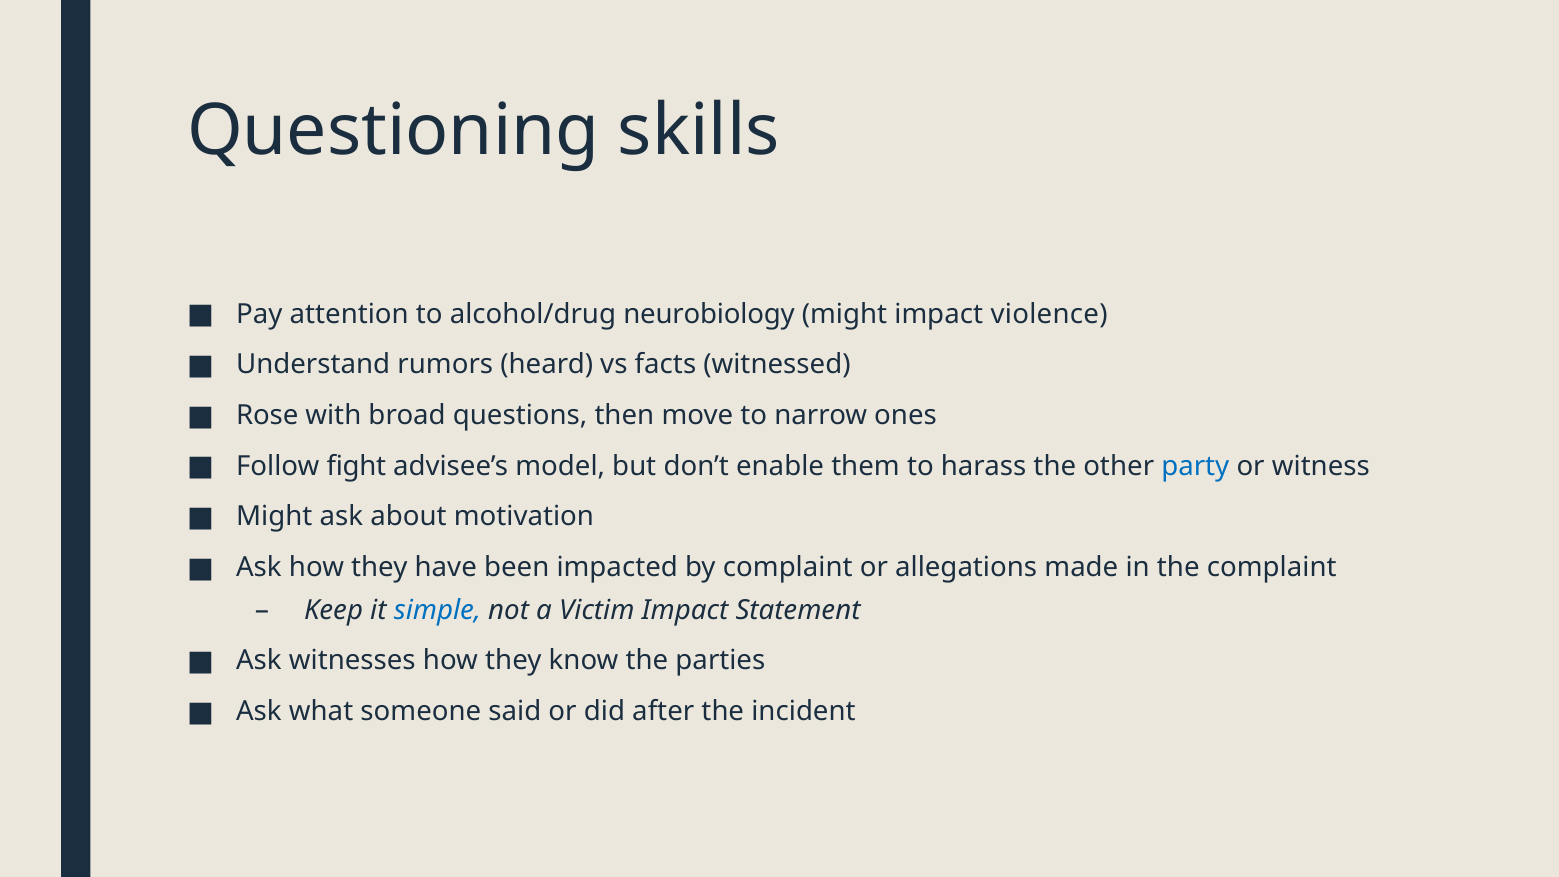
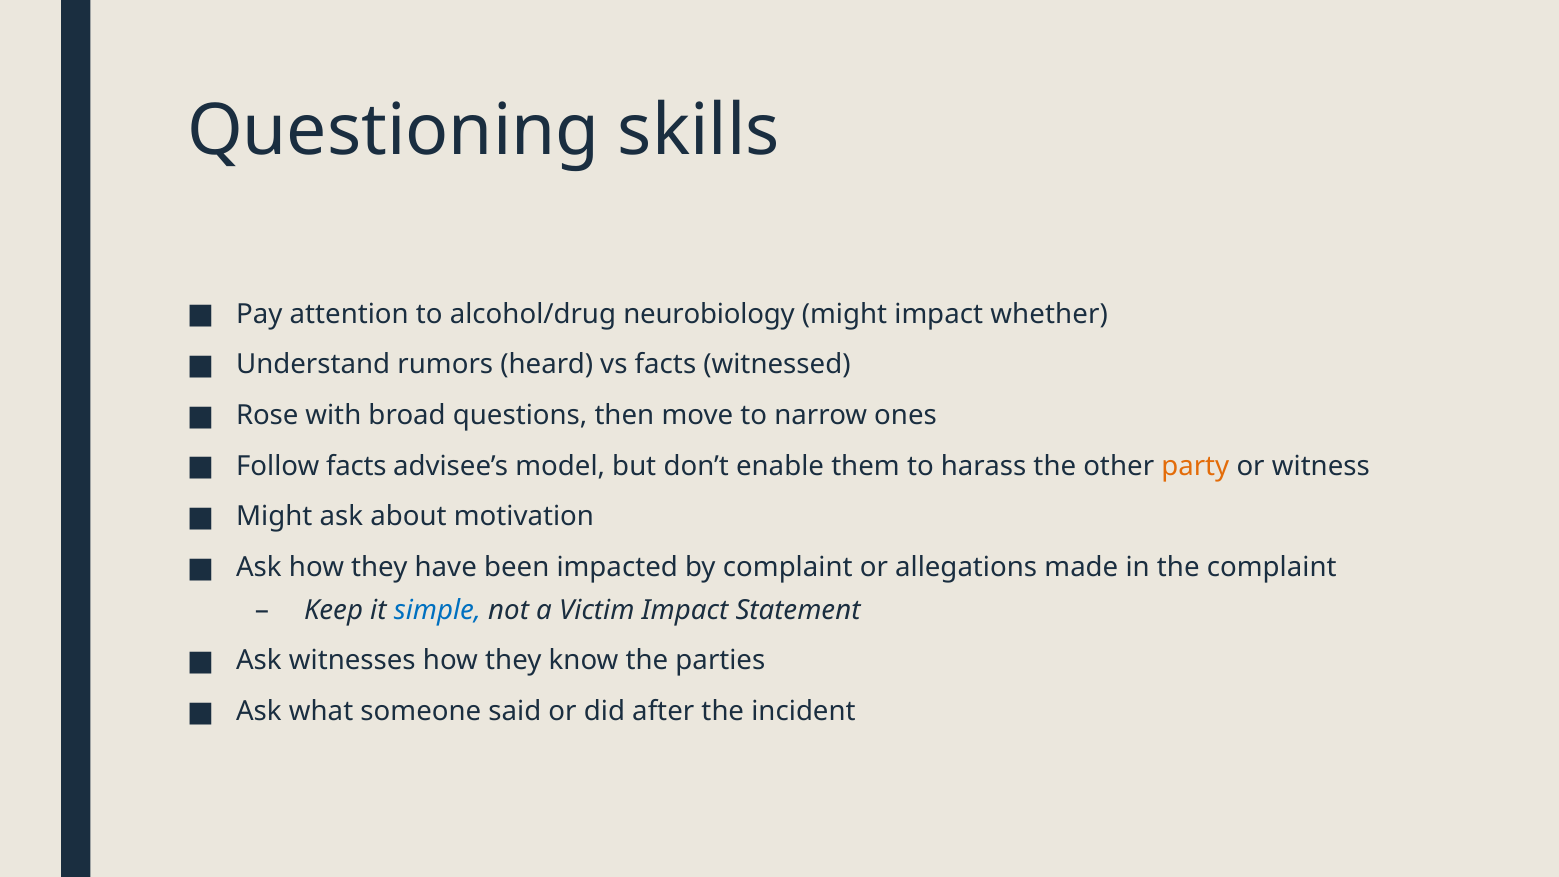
violence: violence -> whether (1049, 314)
Follow fight: fight -> facts (356, 466)
party colour: blue -> orange (1195, 466)
